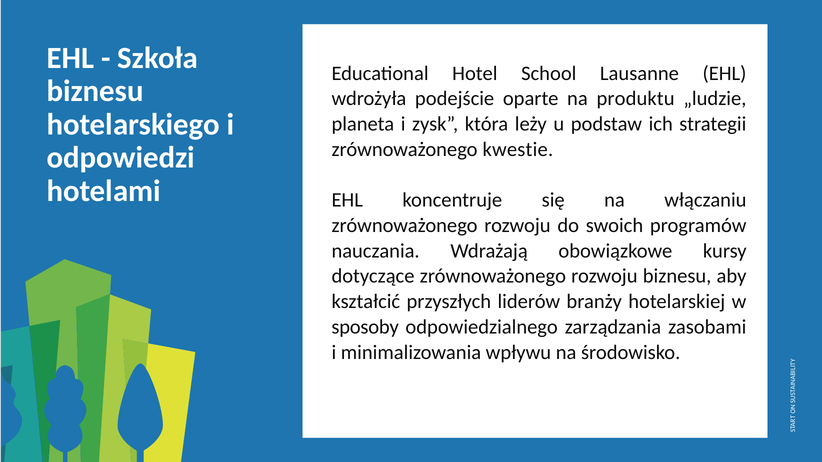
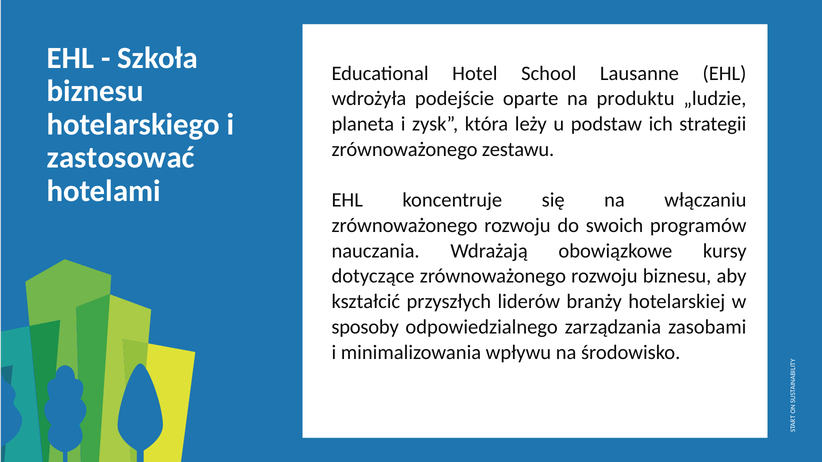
kwestie: kwestie -> zestawu (518, 149)
odpowiedzi: odpowiedzi -> zastosować (121, 158)
